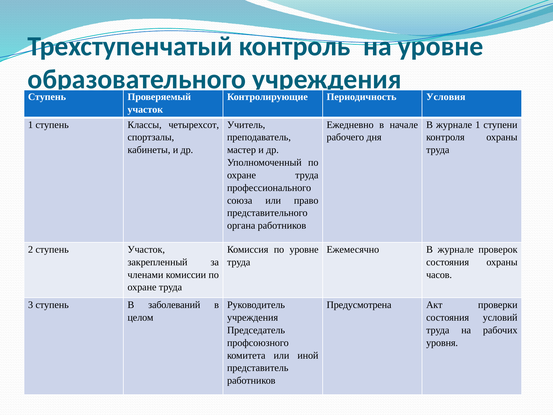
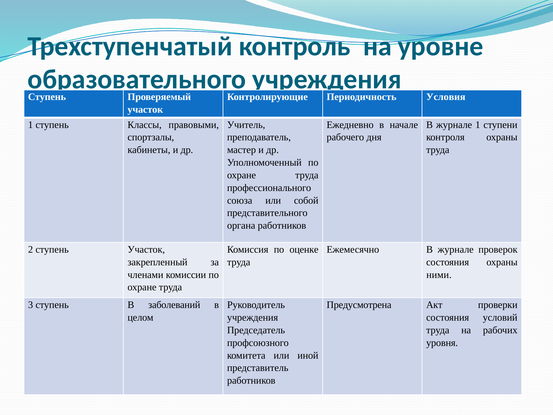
четырехсот: четырехсот -> правовыми (194, 125)
право: право -> собой (306, 200)
по уровне: уровне -> оценке (304, 249)
часов: часов -> ними (439, 275)
